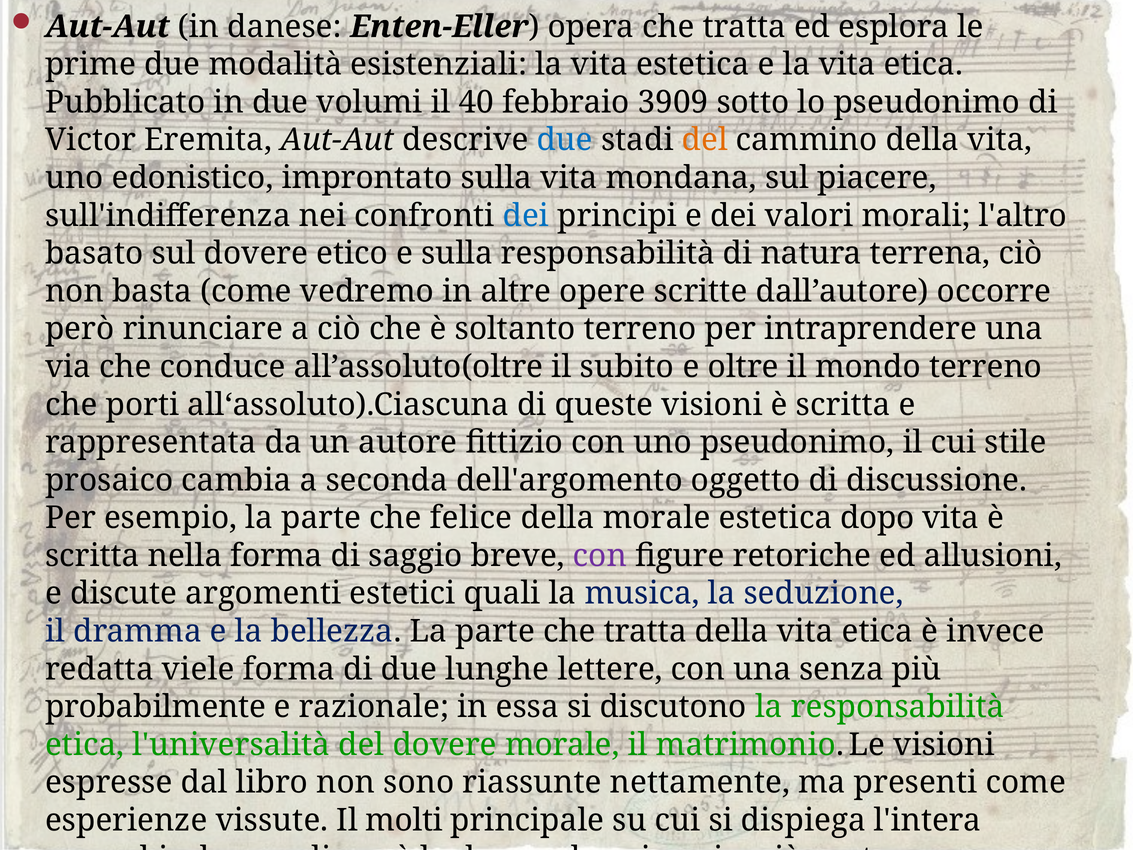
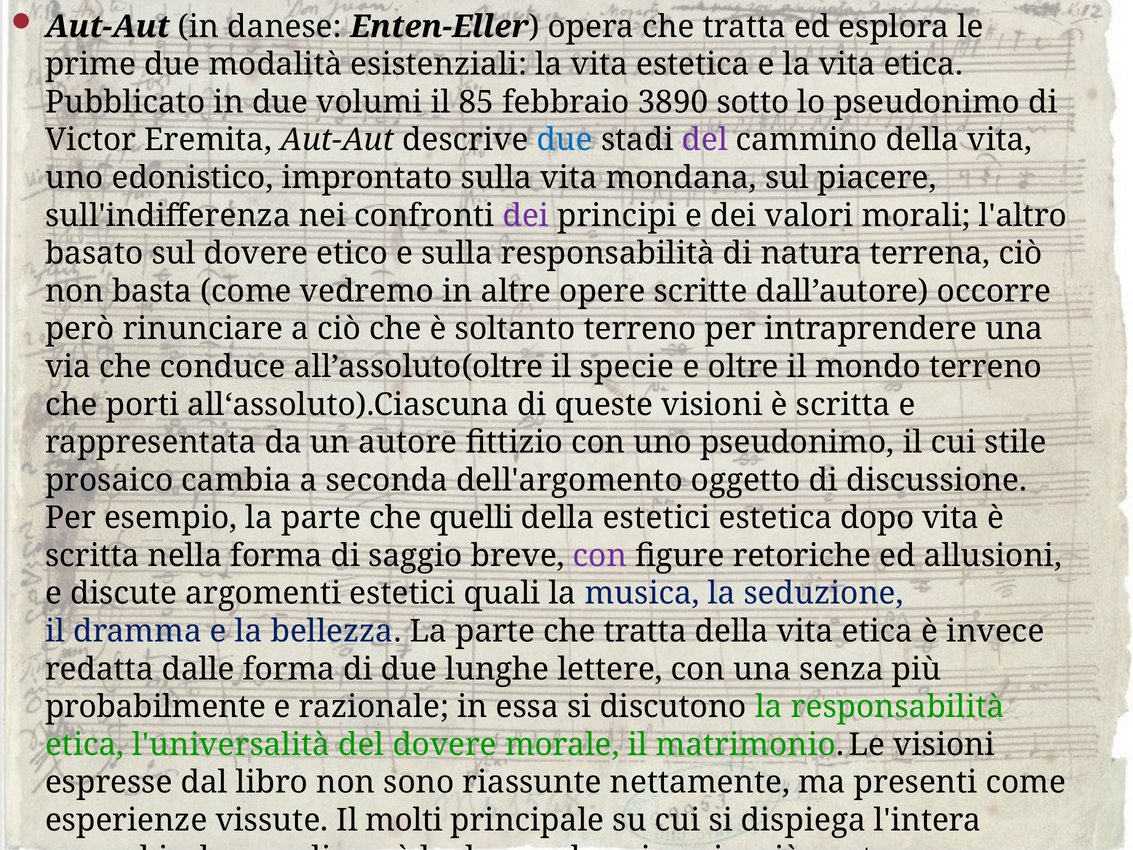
40: 40 -> 85 (476, 102)
3909: 3909 -> 3890 (673, 102)
del colour: orange -> purple (705, 140)
dei colour: blue -> purple (526, 216)
subito: subito -> specie (627, 367)
felice: felice -> quelli (471, 518)
della morale: morale -> estetici (656, 518)
viele: viele -> dalle (198, 669)
